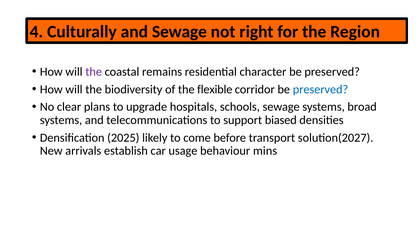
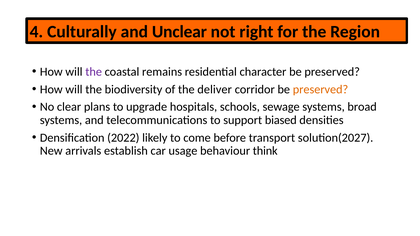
and Sewage: Sewage -> Unclear (179, 32)
flexible: flexible -> deliver (215, 89)
preserved colour: blue -> orange (321, 89)
2025: 2025 -> 2022 (123, 138)
mins: mins -> think (265, 151)
